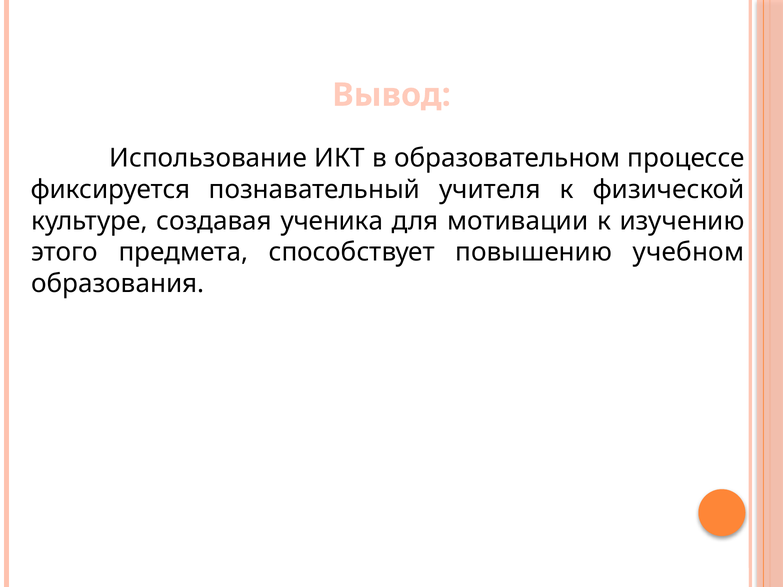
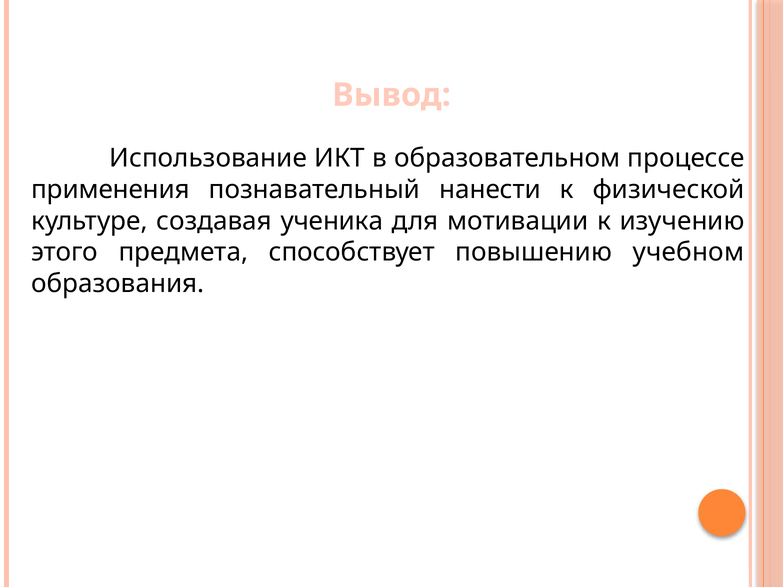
фиксируется: фиксируется -> применения (111, 190)
учителя: учителя -> нанести (490, 190)
